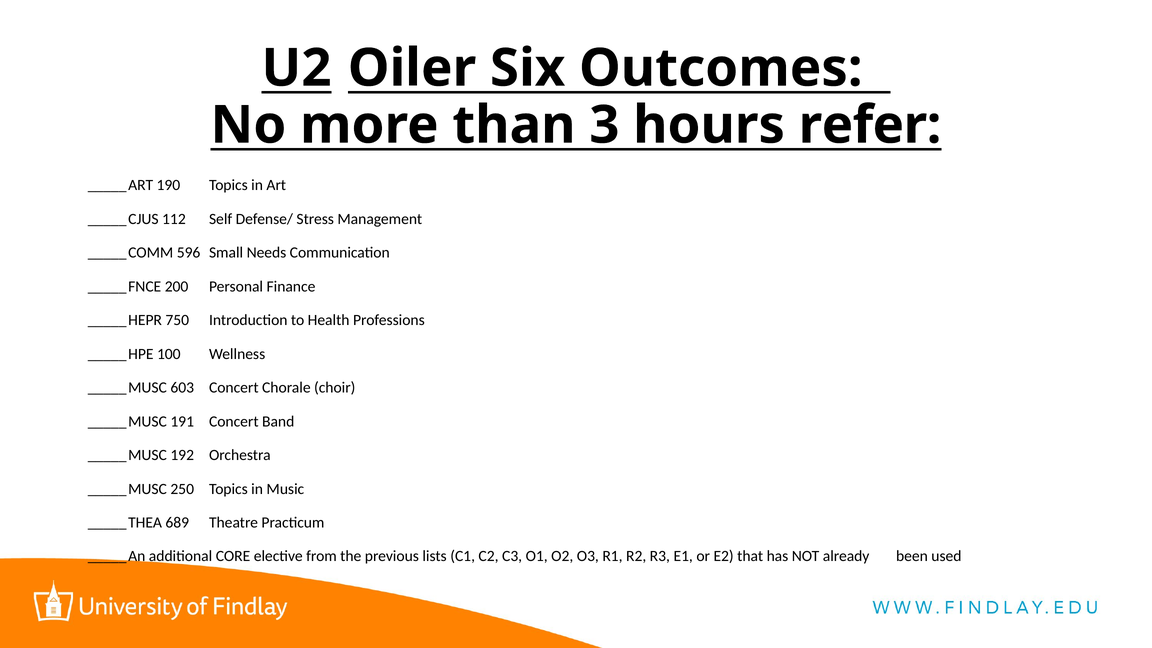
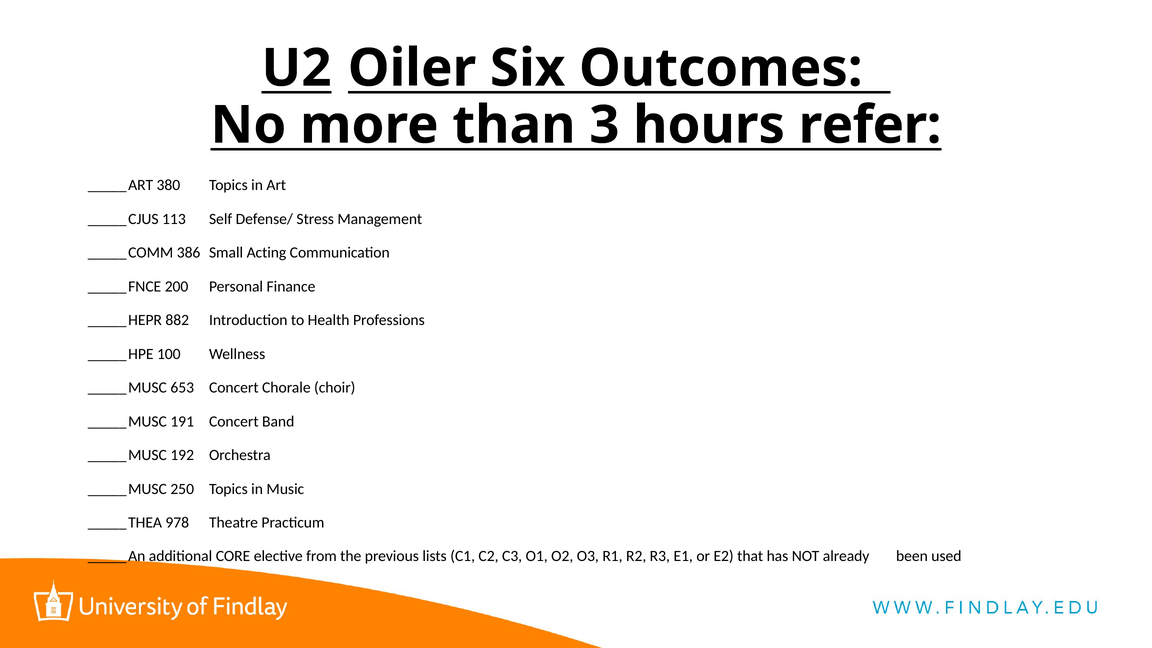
190: 190 -> 380 (168, 185)
112: 112 -> 113 (174, 219)
596: 596 -> 386 (189, 253)
Needs: Needs -> Acting (266, 253)
750: 750 -> 882 (177, 320)
603: 603 -> 653 (182, 388)
689: 689 -> 978 (177, 523)
